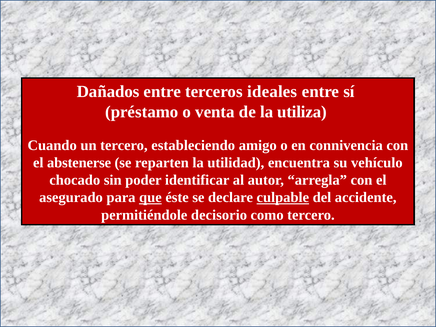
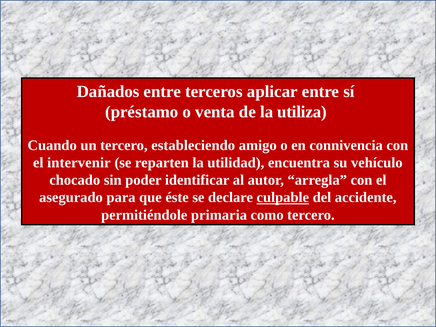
ideales: ideales -> aplicar (272, 92)
abstenerse: abstenerse -> intervenir (79, 163)
que underline: present -> none (150, 198)
decisorio: decisorio -> primaria (219, 215)
